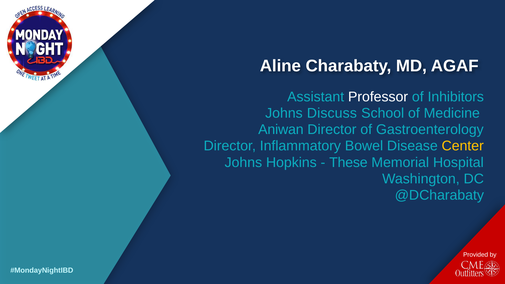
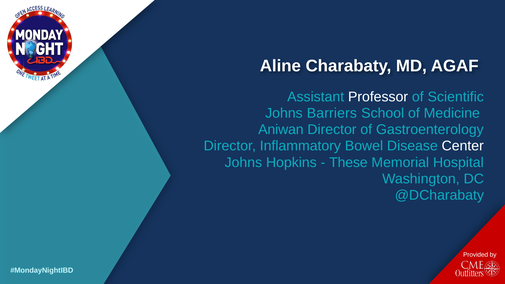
Inhibitors: Inhibitors -> Scientific (456, 97)
Discuss: Discuss -> Barriers (332, 113)
Center colour: yellow -> white (463, 146)
